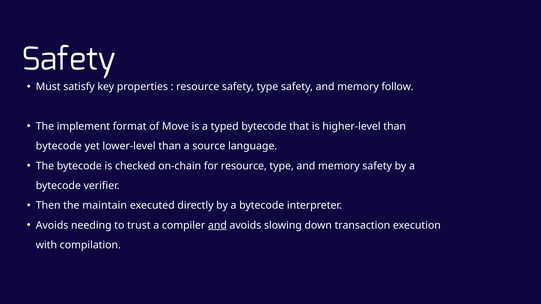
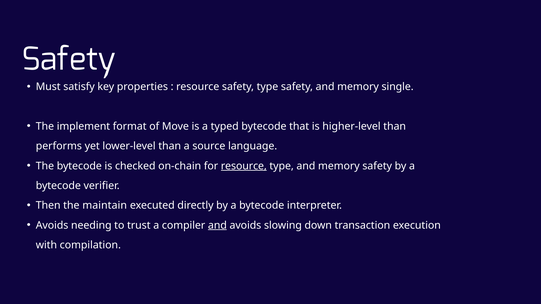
follow: follow -> single (398, 87)
bytecode: bytecode -> performs (59, 146)
resource underline: none -> present (244, 166)
